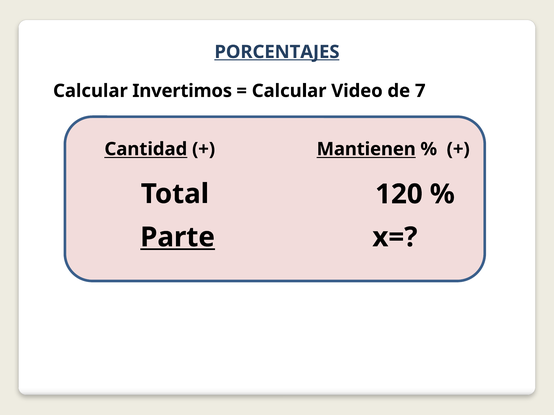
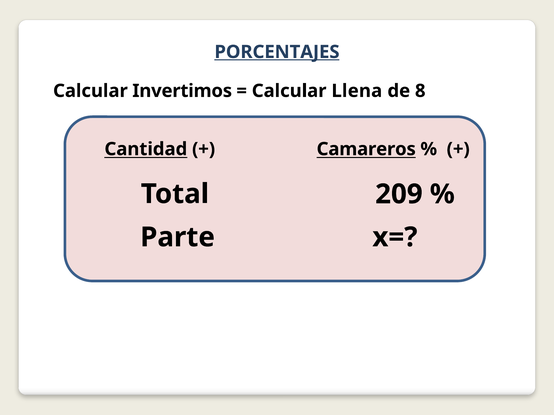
Video: Video -> Llena (357, 91)
7: 7 -> 8 (420, 91)
Mantienen: Mantienen -> Camareros (366, 149)
120: 120 -> 209 (399, 194)
Parte underline: present -> none (178, 237)
